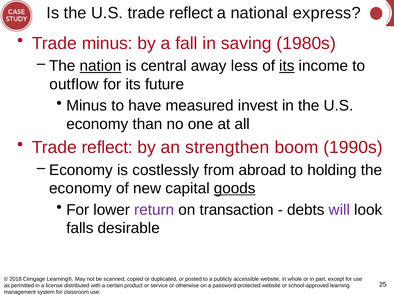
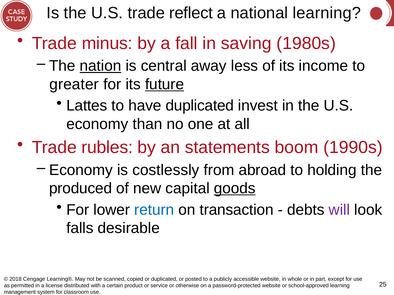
national express: express -> learning (327, 13)
its underline: present -> none (287, 66)
outflow: outflow -> greater (74, 84)
future underline: none -> present (165, 84)
Minus: Minus -> Lattes (87, 106)
have measured: measured -> duplicated (200, 106)
reflect: reflect -> rubles (107, 148)
strengthen: strengthen -> statements (227, 148)
economy: economy -> produced (81, 189)
return colour: purple -> blue (154, 210)
